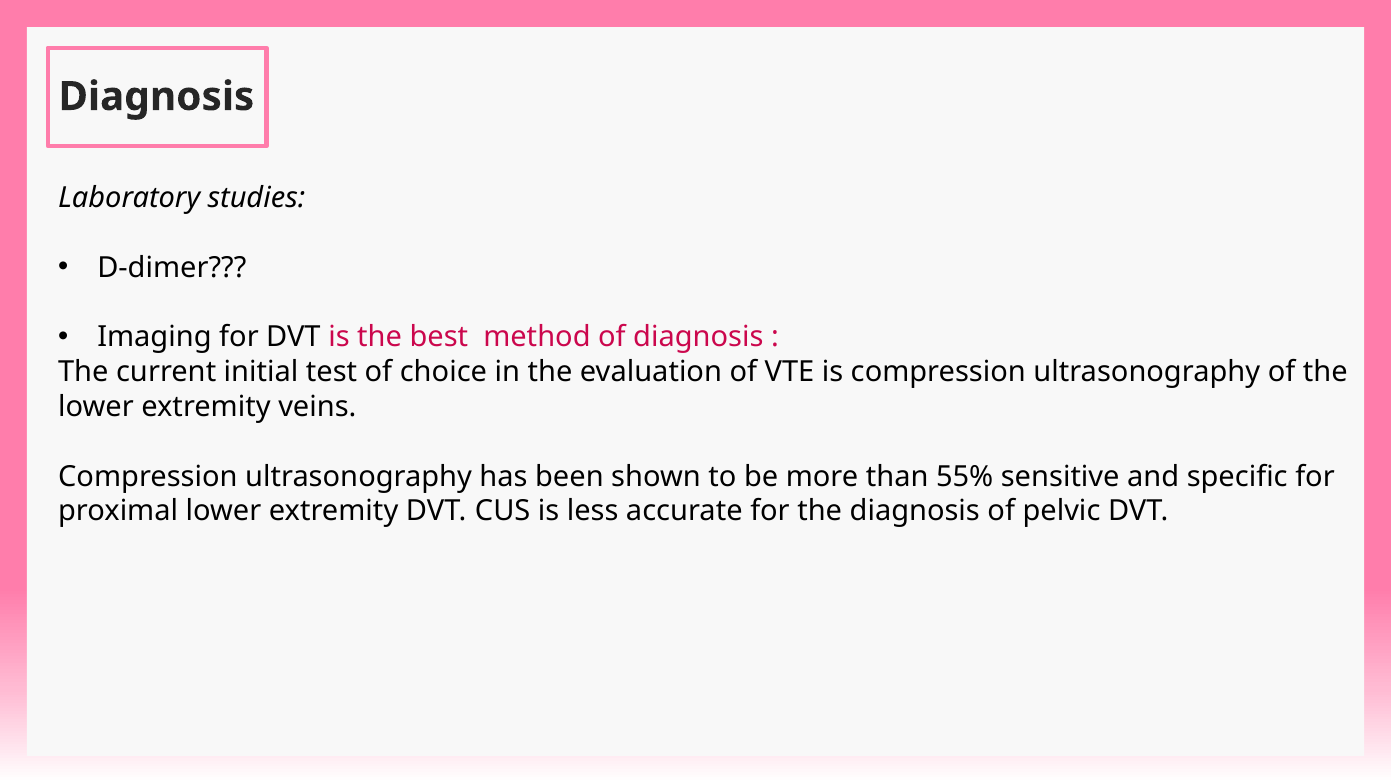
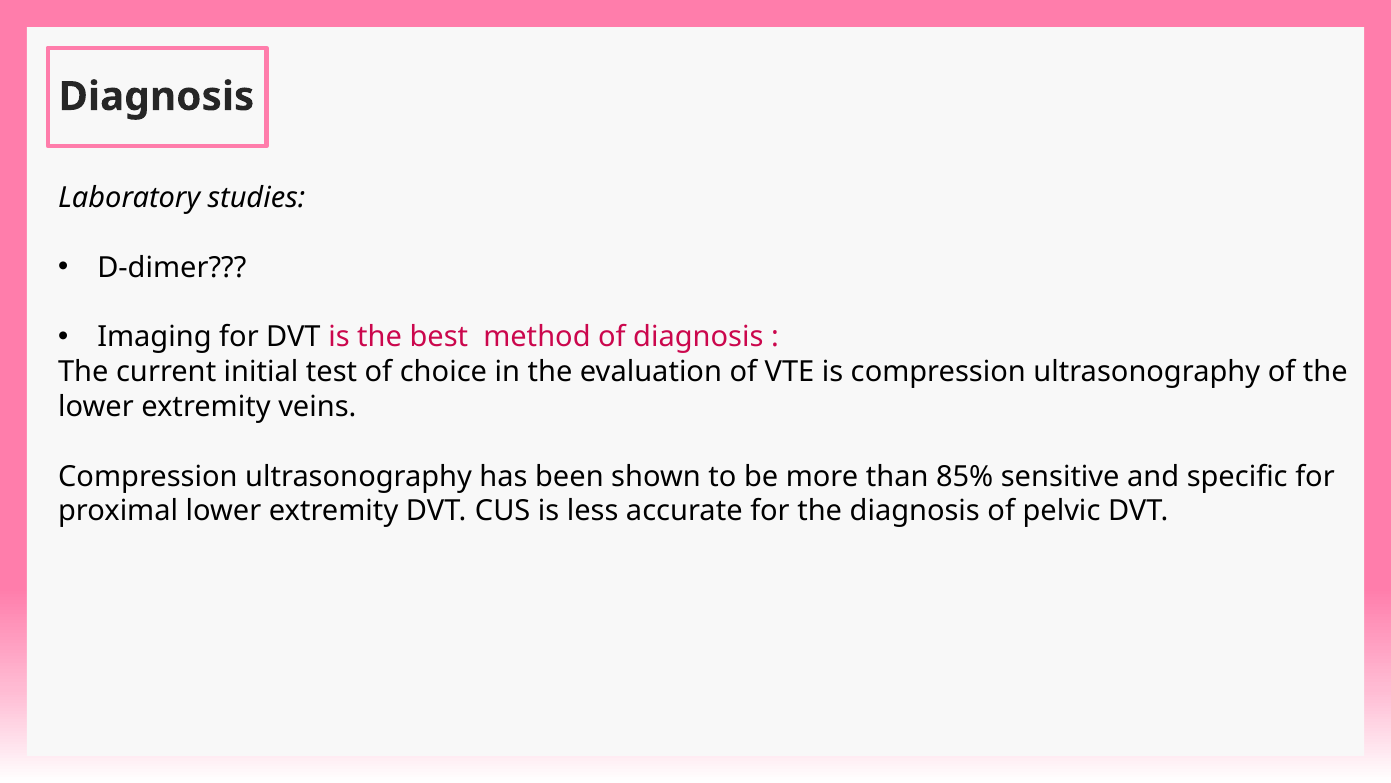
55%: 55% -> 85% (965, 476)
